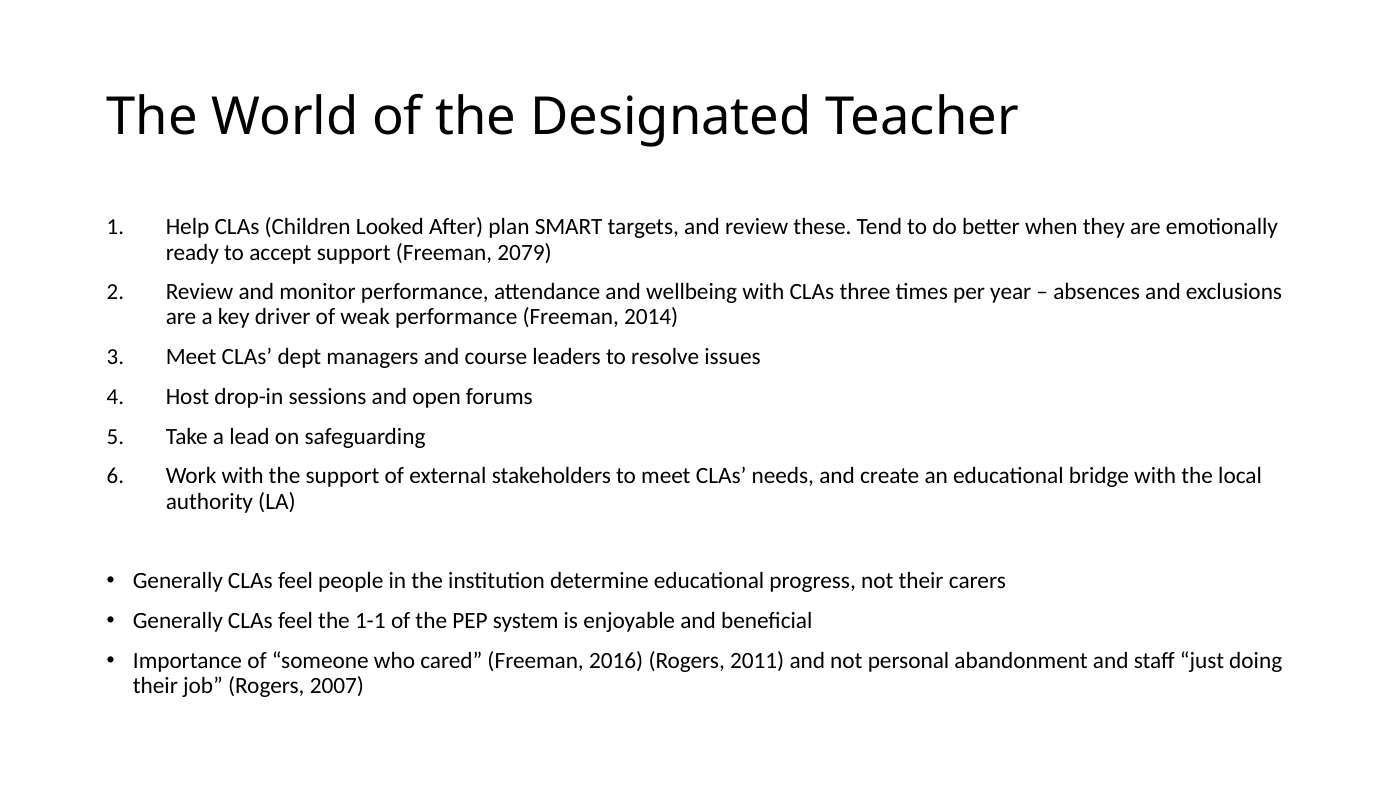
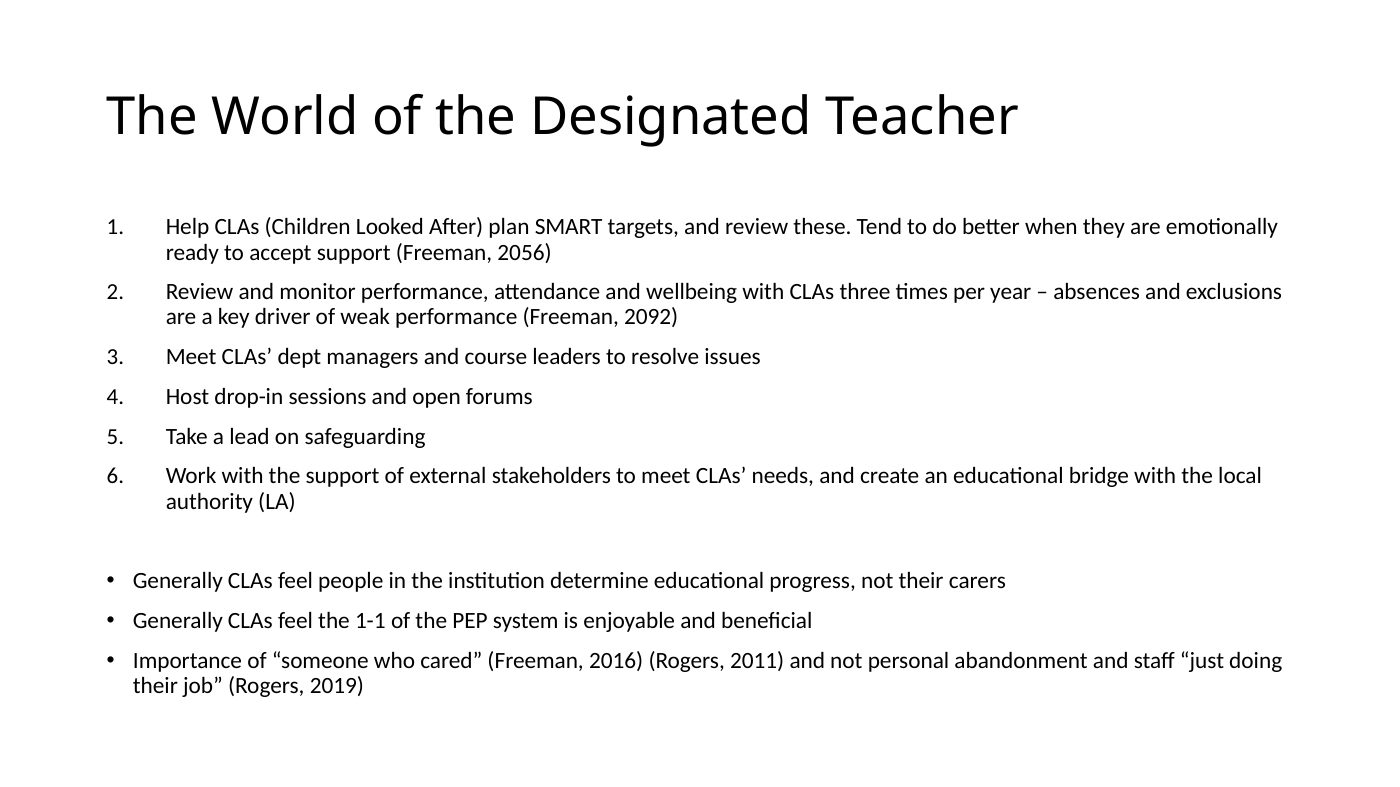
2079: 2079 -> 2056 (525, 252)
2014: 2014 -> 2092 (651, 317)
2007: 2007 -> 2019 (337, 686)
